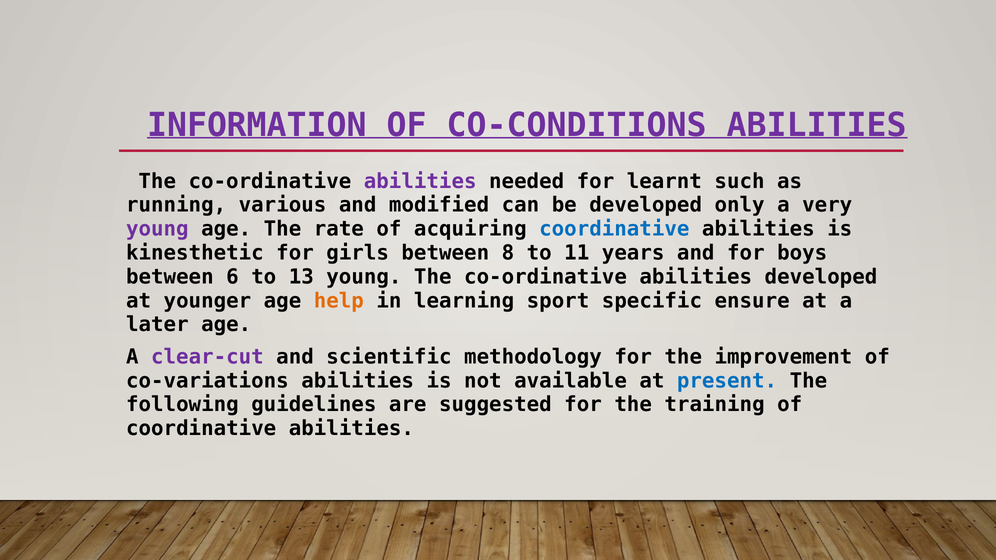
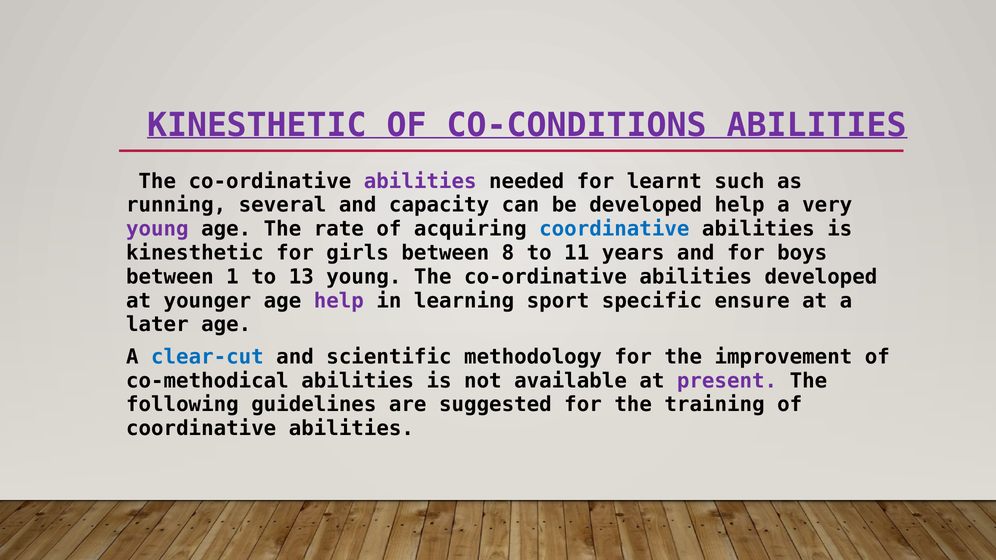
INFORMATION: INFORMATION -> KINESTHETIC (257, 125)
various: various -> several (283, 205)
modified: modified -> capacity (439, 205)
developed only: only -> help (740, 205)
6: 6 -> 1 (232, 277)
help colour: orange -> purple (339, 301)
clear-cut colour: purple -> blue (207, 357)
co-variations: co-variations -> co-methodical (207, 381)
present colour: blue -> purple (727, 381)
